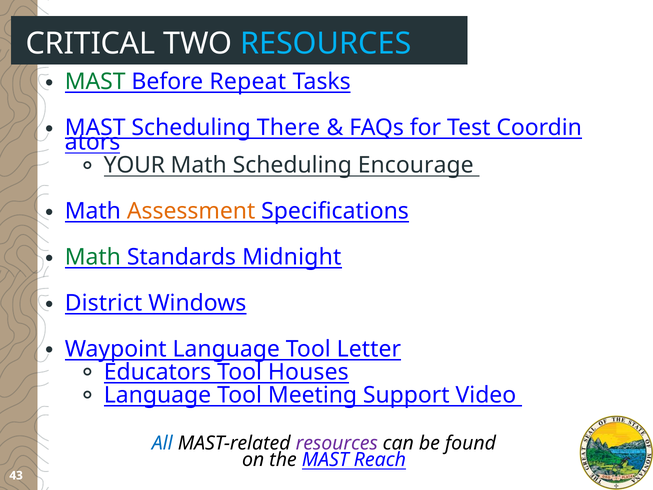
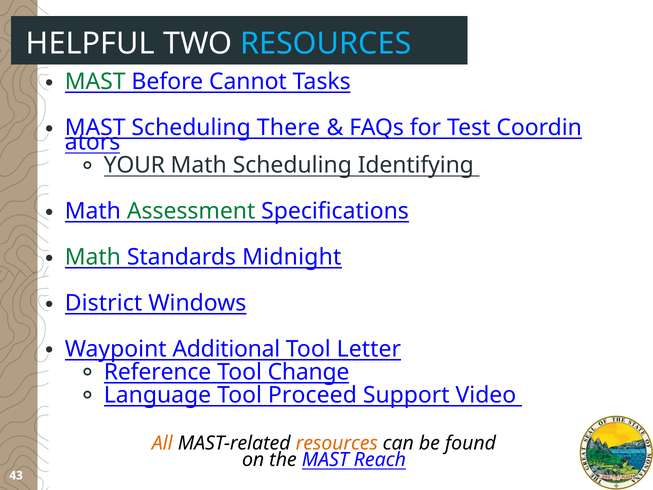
CRITICAL: CRITICAL -> HELPFUL (90, 44)
Repeat: Repeat -> Cannot (248, 82)
Encourage: Encourage -> Identifying (416, 165)
Assessment colour: orange -> green (191, 211)
Waypoint Language: Language -> Additional (226, 349)
Educators: Educators -> Reference (158, 372)
Houses: Houses -> Change (309, 372)
Meeting: Meeting -> Proceed (312, 395)
All colour: blue -> orange (162, 443)
resources colour: purple -> orange (337, 443)
